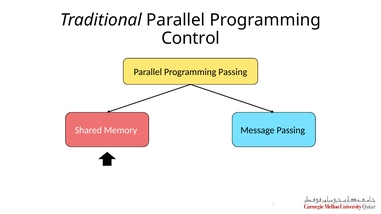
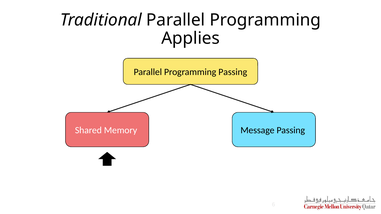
Control: Control -> Applies (190, 38)
